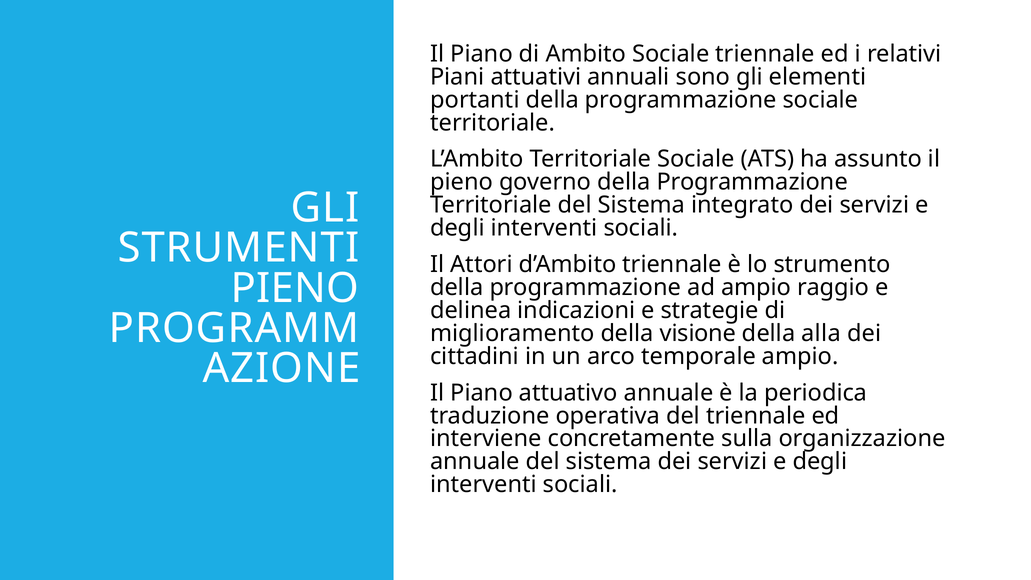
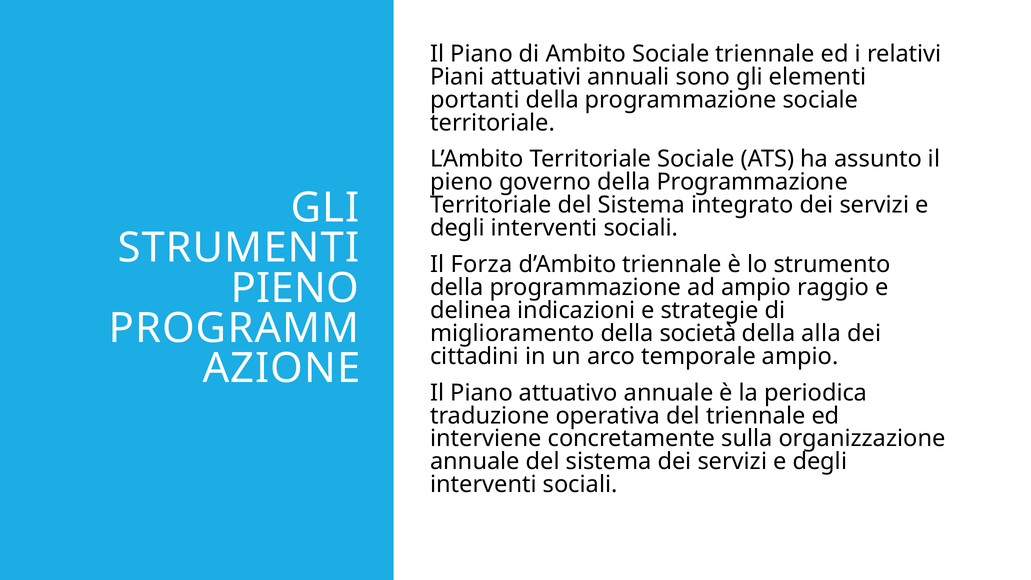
Attori: Attori -> Forza (481, 264)
visione: visione -> società (698, 333)
